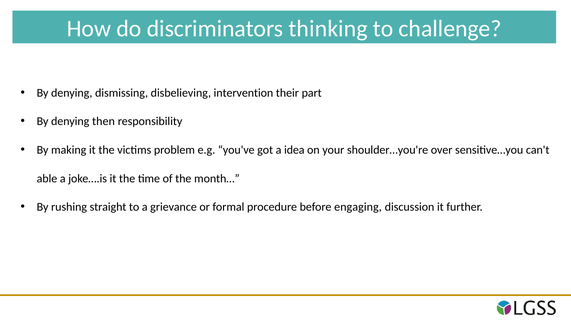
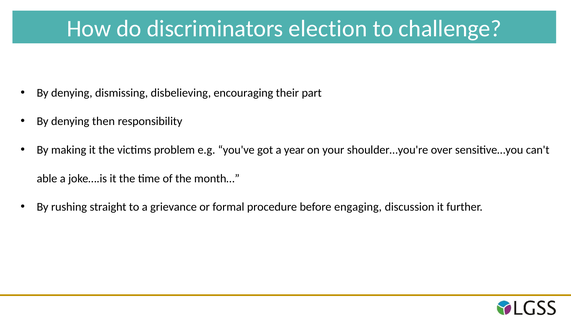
thinking: thinking -> election (328, 29)
intervention: intervention -> encouraging (243, 93)
idea: idea -> year (294, 150)
